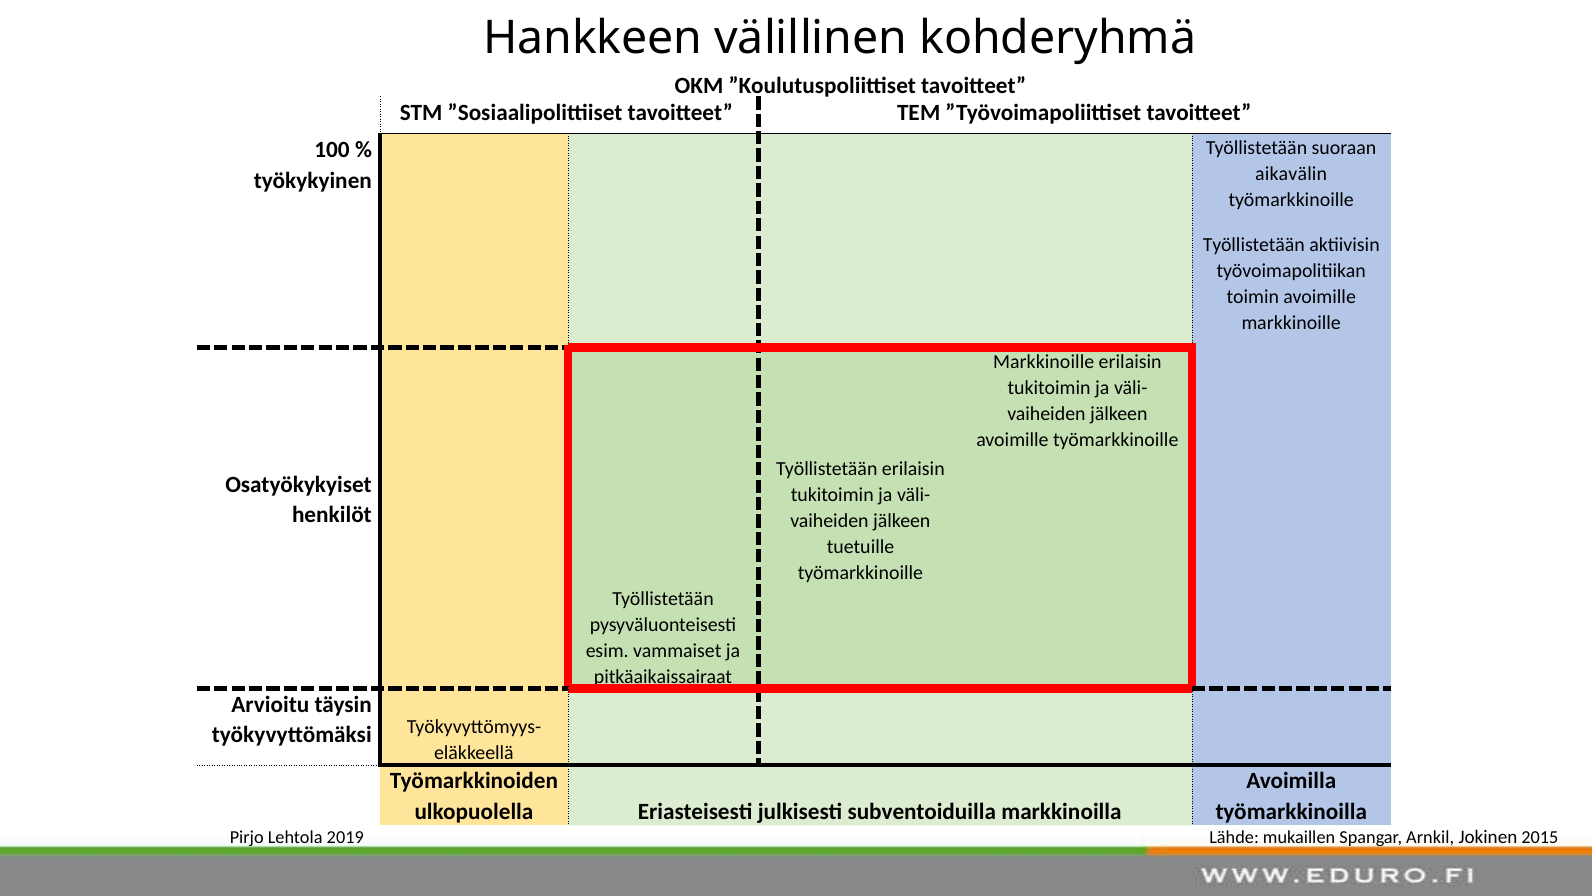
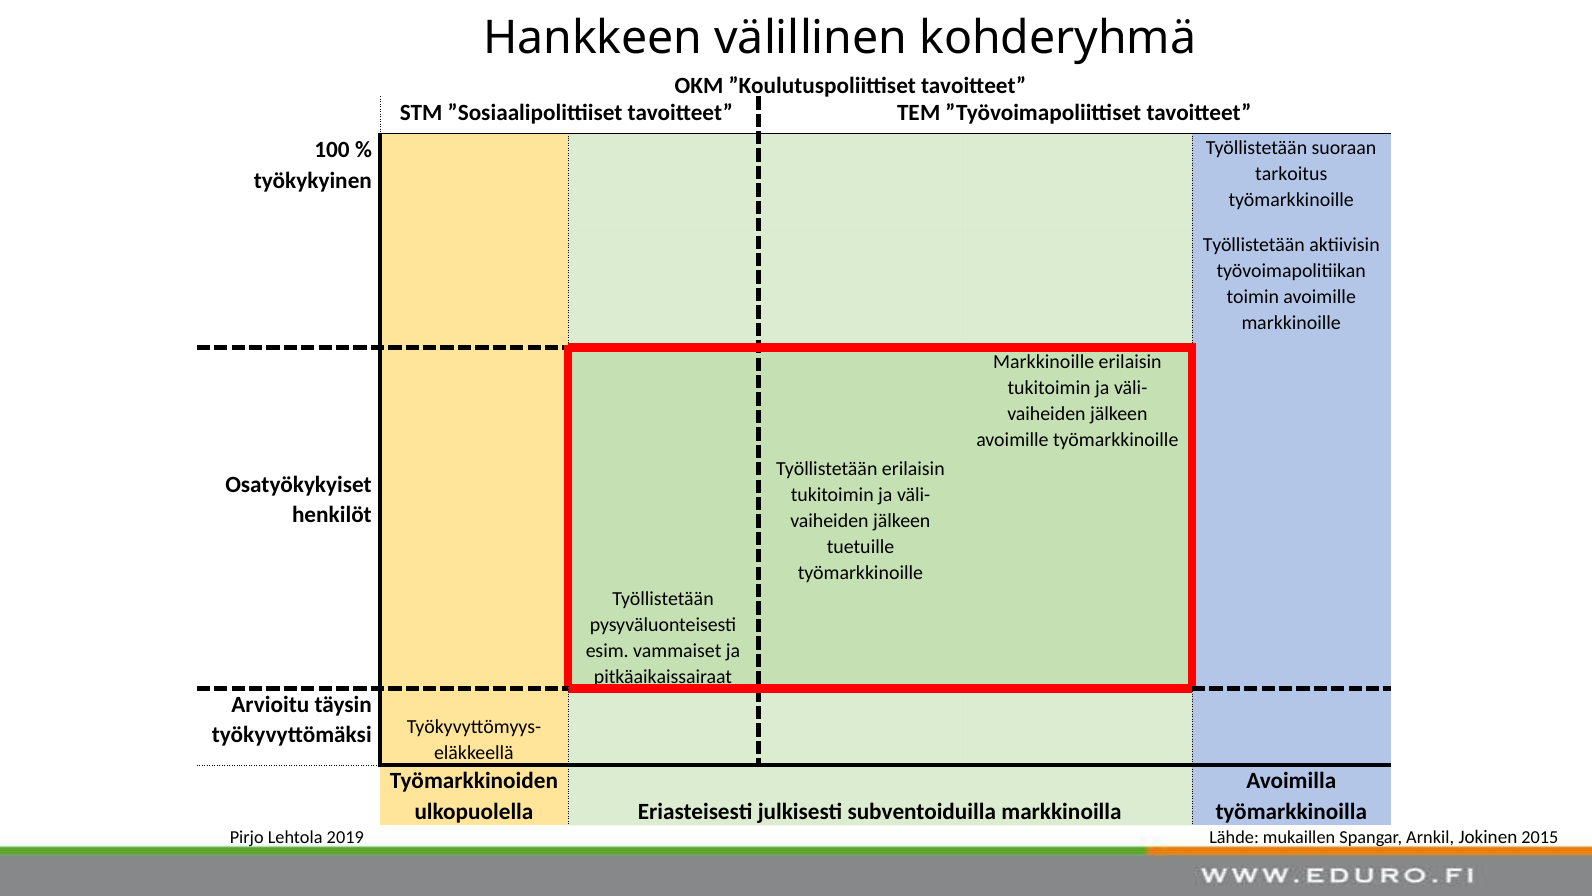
aikavälin: aikavälin -> tarkoitus (1291, 174)
